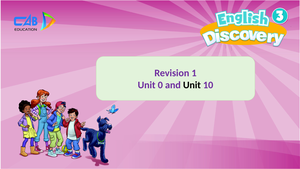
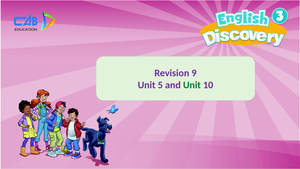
1: 1 -> 9 (194, 73)
0: 0 -> 5 (160, 85)
Unit colour: black -> green (192, 85)
